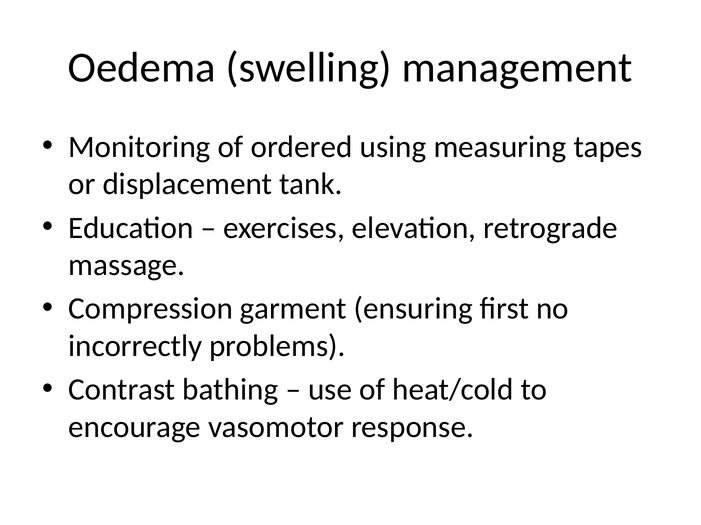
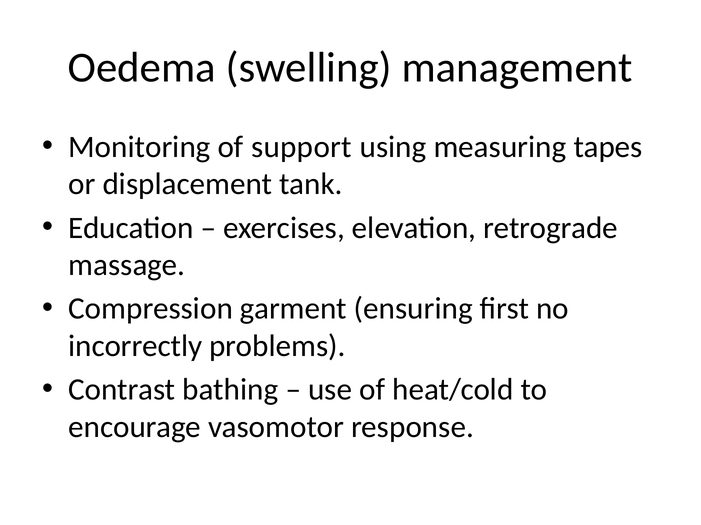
ordered: ordered -> support (301, 147)
